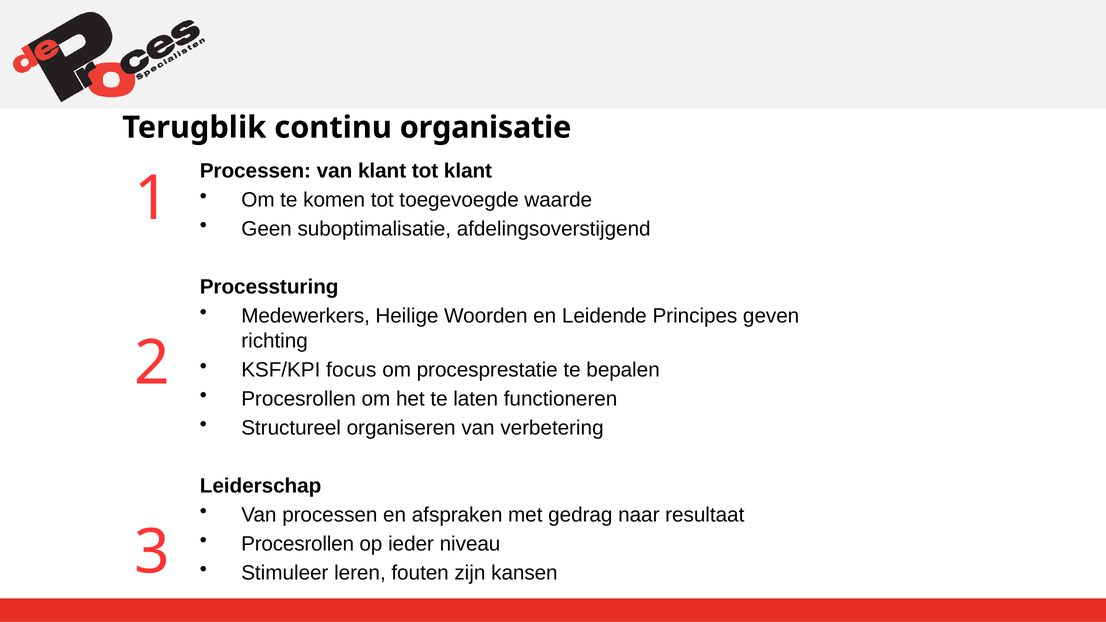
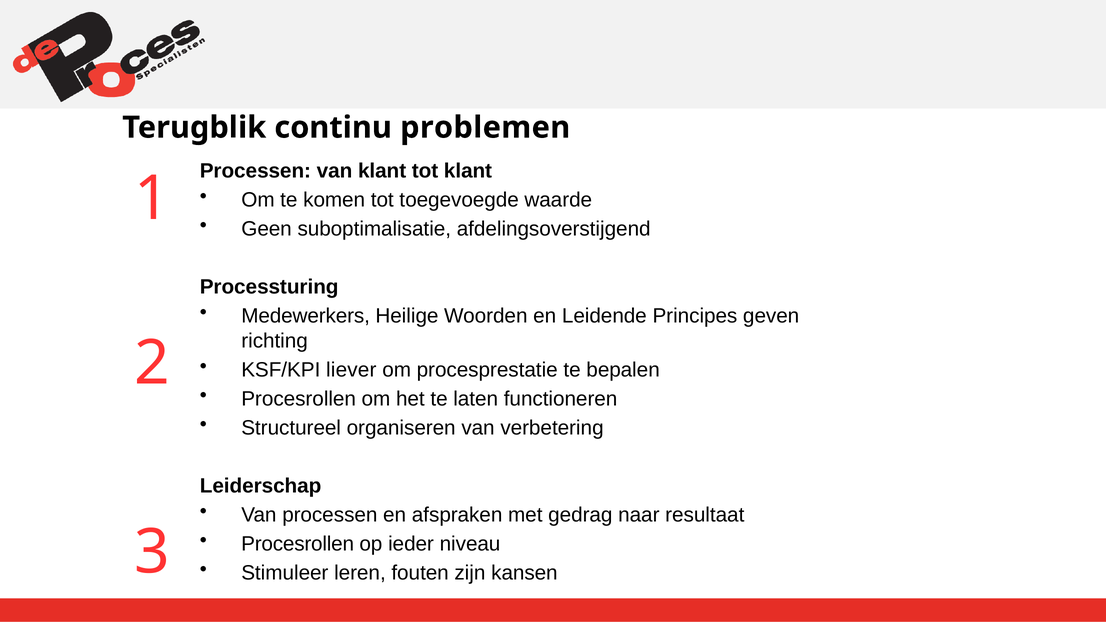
organisatie: organisatie -> problemen (485, 128)
focus: focus -> liever (351, 370)
